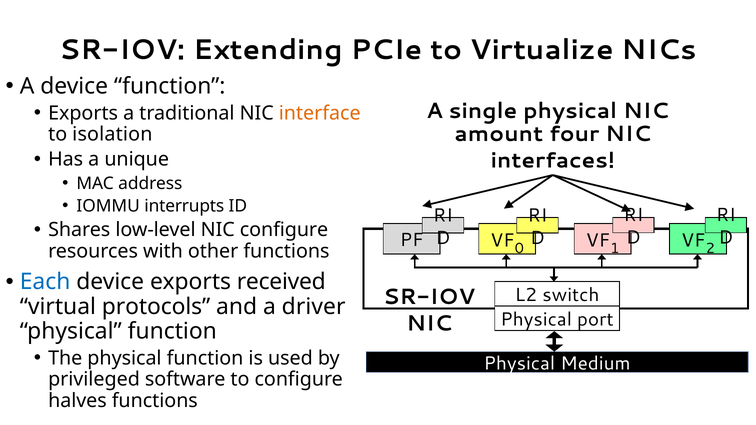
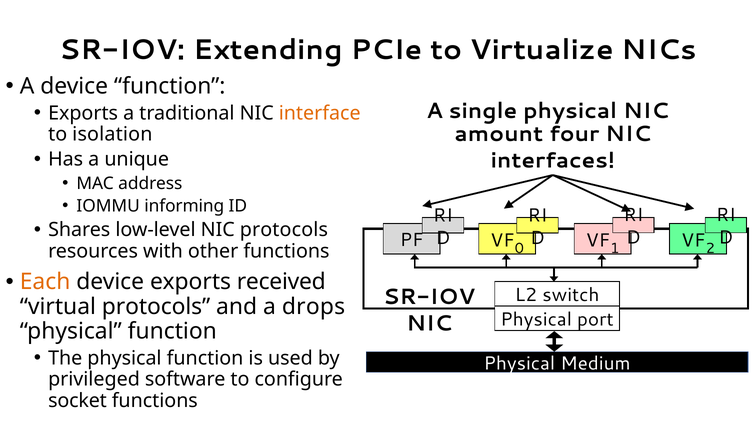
interrupts: interrupts -> informing (184, 206)
NIC configure: configure -> protocols (284, 230)
Each colour: blue -> orange (45, 282)
driver: driver -> drops (314, 307)
halves: halves -> socket (77, 401)
